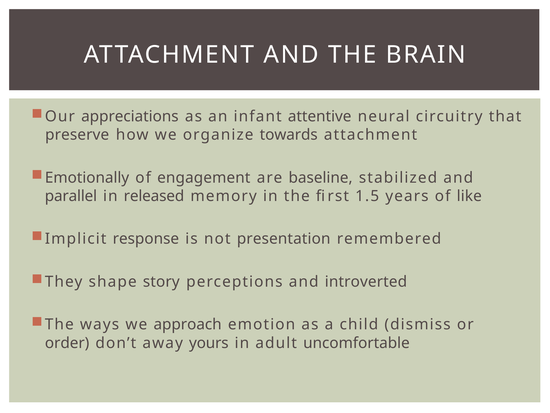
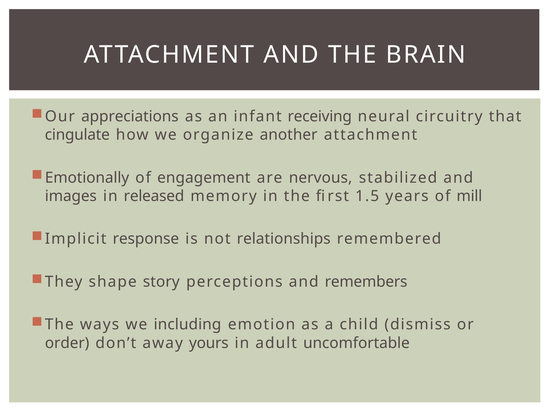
attentive: attentive -> receiving (320, 116)
preserve: preserve -> cingulate (77, 135)
towards: towards -> another (289, 135)
baseline: baseline -> nervous (321, 178)
parallel: parallel -> images (71, 196)
like: like -> mill (469, 196)
presentation: presentation -> relationships (284, 239)
introverted: introverted -> remembers (366, 281)
approach: approach -> including (187, 324)
